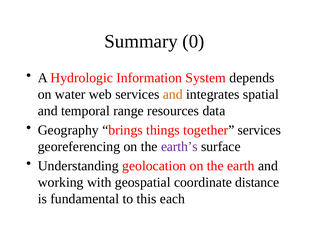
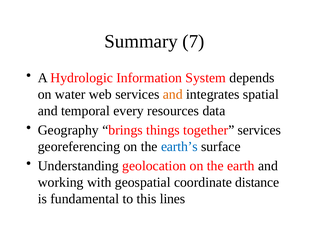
0: 0 -> 7 (193, 41)
range: range -> every (129, 111)
earth’s colour: purple -> blue (179, 146)
each: each -> lines (173, 199)
